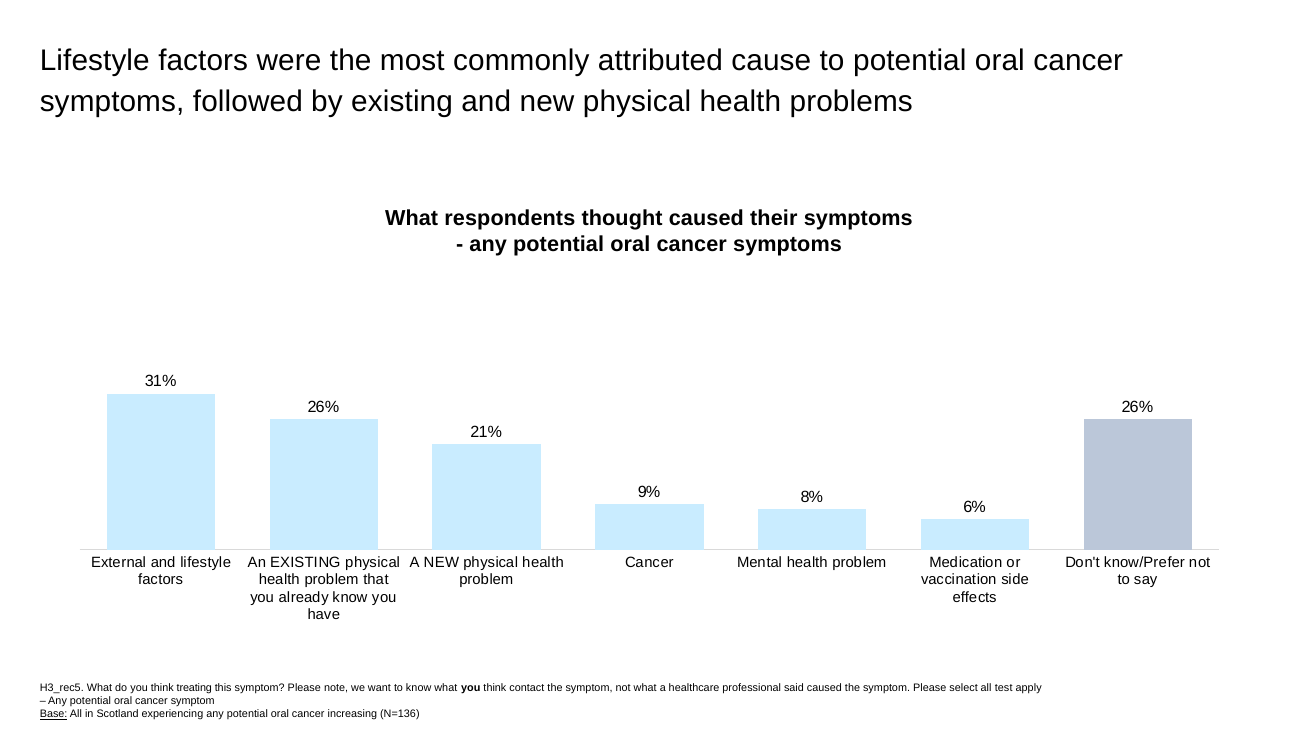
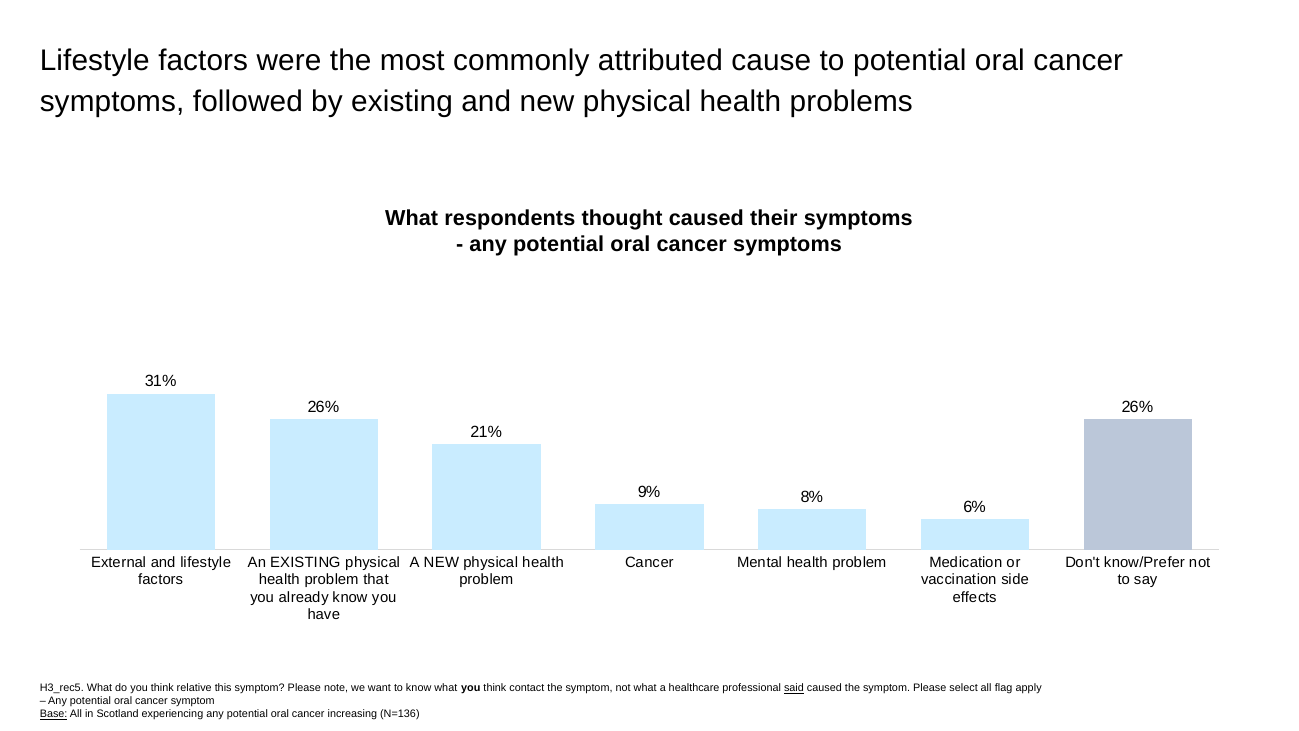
treating: treating -> relative (194, 688)
said underline: none -> present (794, 688)
test: test -> flag (1004, 688)
